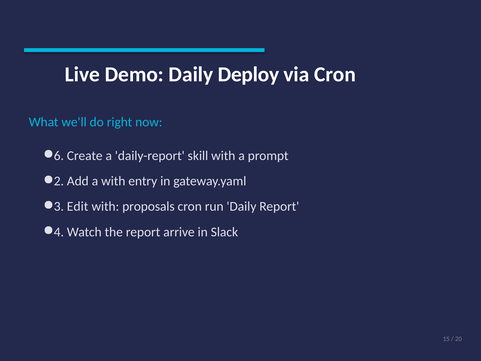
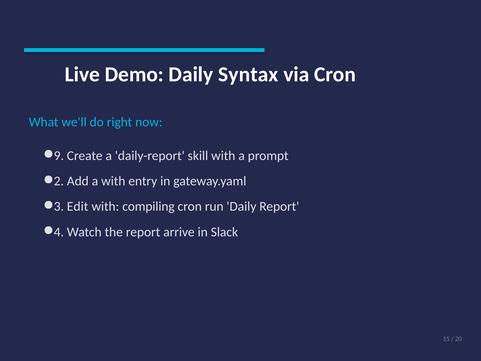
Deploy: Deploy -> Syntax (248, 74)
6: 6 -> 9 (59, 156)
proposals: proposals -> compiling (148, 206)
